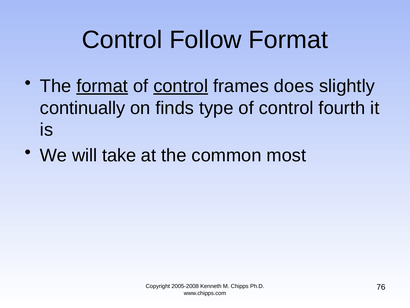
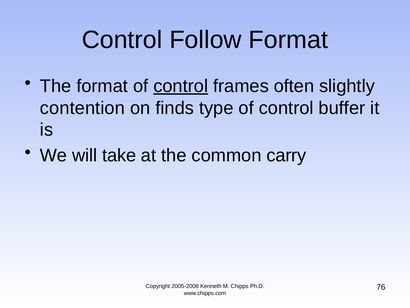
format underline: present -> none (102, 86)
does: does -> often (294, 86)
continually: continually -> contention (82, 108)
fourth: fourth -> buffer (342, 108)
most: most -> carry (286, 155)
